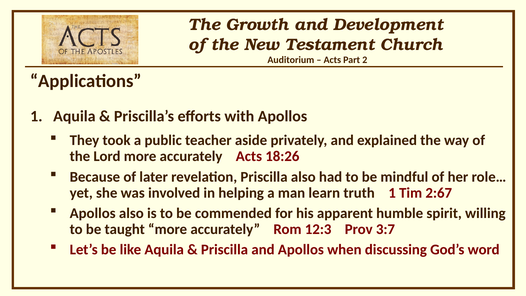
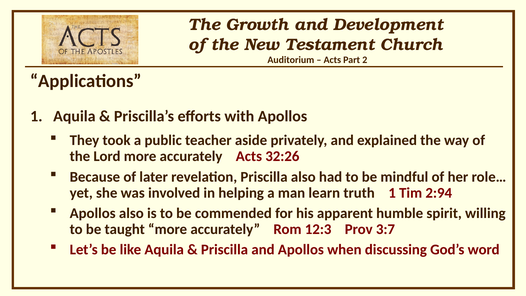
18:26: 18:26 -> 32:26 (282, 156)
2:67: 2:67 -> 2:94 (439, 193)
